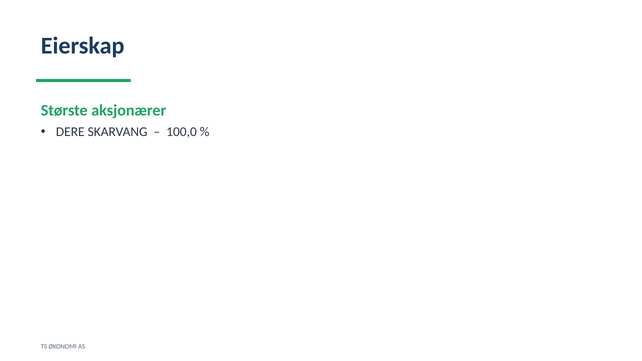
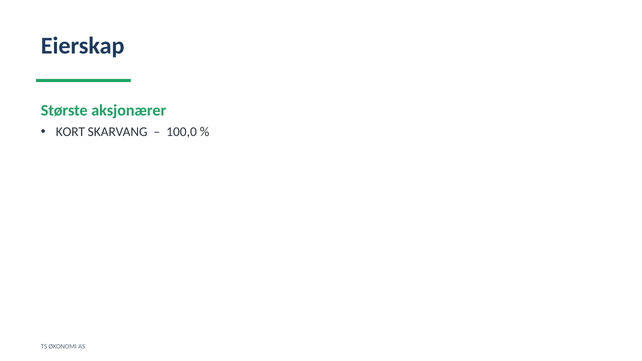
DERE: DERE -> KORT (70, 132)
